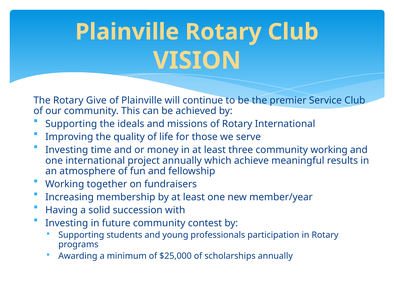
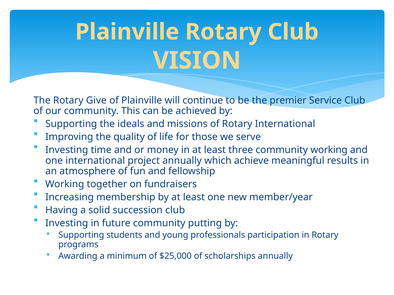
succession with: with -> club (175, 210)
contest: contest -> putting (205, 223)
